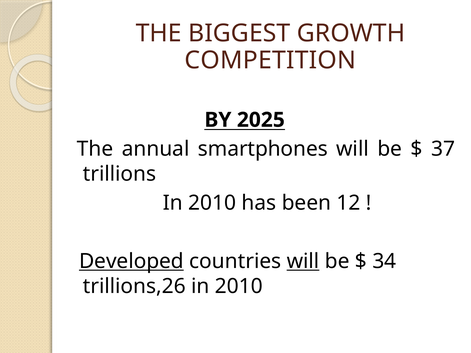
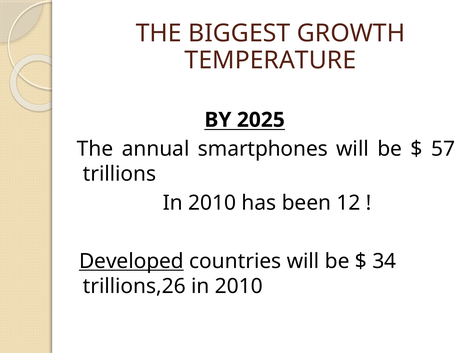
COMPETITION: COMPETITION -> TEMPERATURE (270, 60)
37: 37 -> 57 (443, 149)
will underline: present -> none (303, 261)
